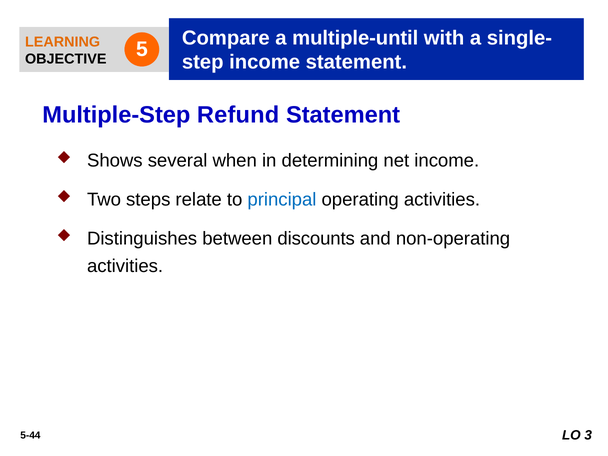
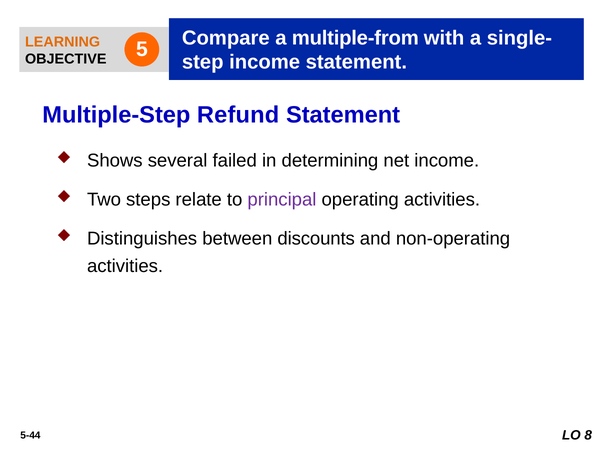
multiple-until: multiple-until -> multiple-from (355, 38)
when: when -> failed (235, 161)
principal colour: blue -> purple (282, 199)
3: 3 -> 8 (588, 436)
